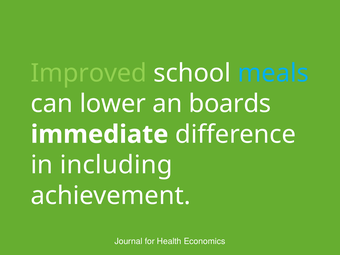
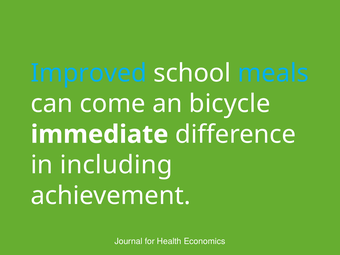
Improved colour: light green -> light blue (89, 73)
lower: lower -> come (113, 104)
boards: boards -> bicycle (230, 104)
